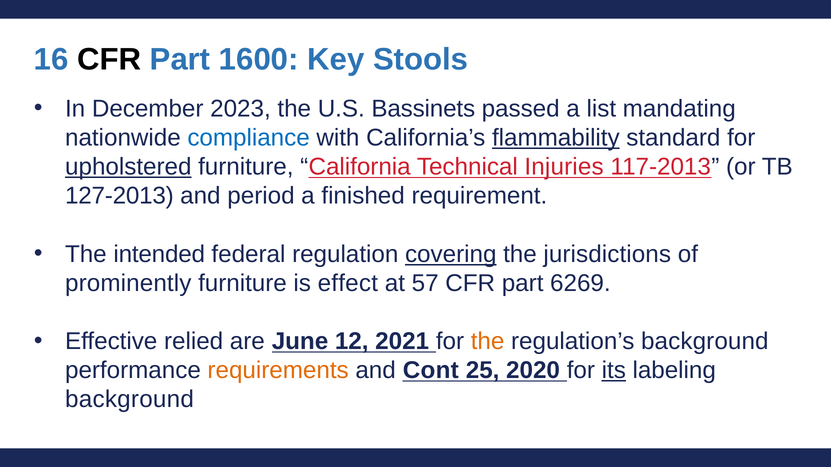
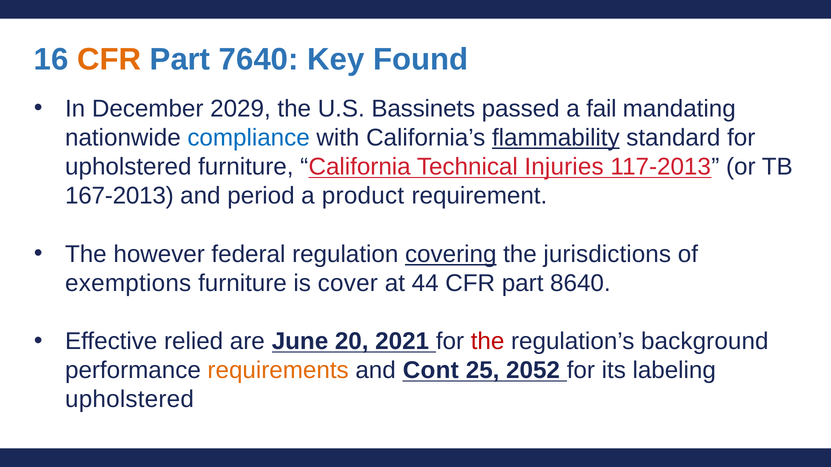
CFR colour: black -> orange (109, 59)
1600: 1600 -> 7640 (259, 59)
Stools: Stools -> Found (421, 59)
2023: 2023 -> 2029 (240, 109)
list: list -> fail (601, 109)
upholstered underline: present -> none (128, 167)
127-2013: 127-2013 -> 167-2013 (119, 196)
finished: finished -> product (363, 196)
intended: intended -> however (159, 254)
prominently: prominently -> exemptions (128, 283)
effect: effect -> cover (348, 283)
57: 57 -> 44 (425, 283)
6269: 6269 -> 8640 (580, 283)
12: 12 -> 20 (352, 342)
the colour: orange -> red (488, 342)
2020: 2020 -> 2052 (533, 371)
its underline: present -> none (614, 371)
background: background -> upholstered (129, 400)
